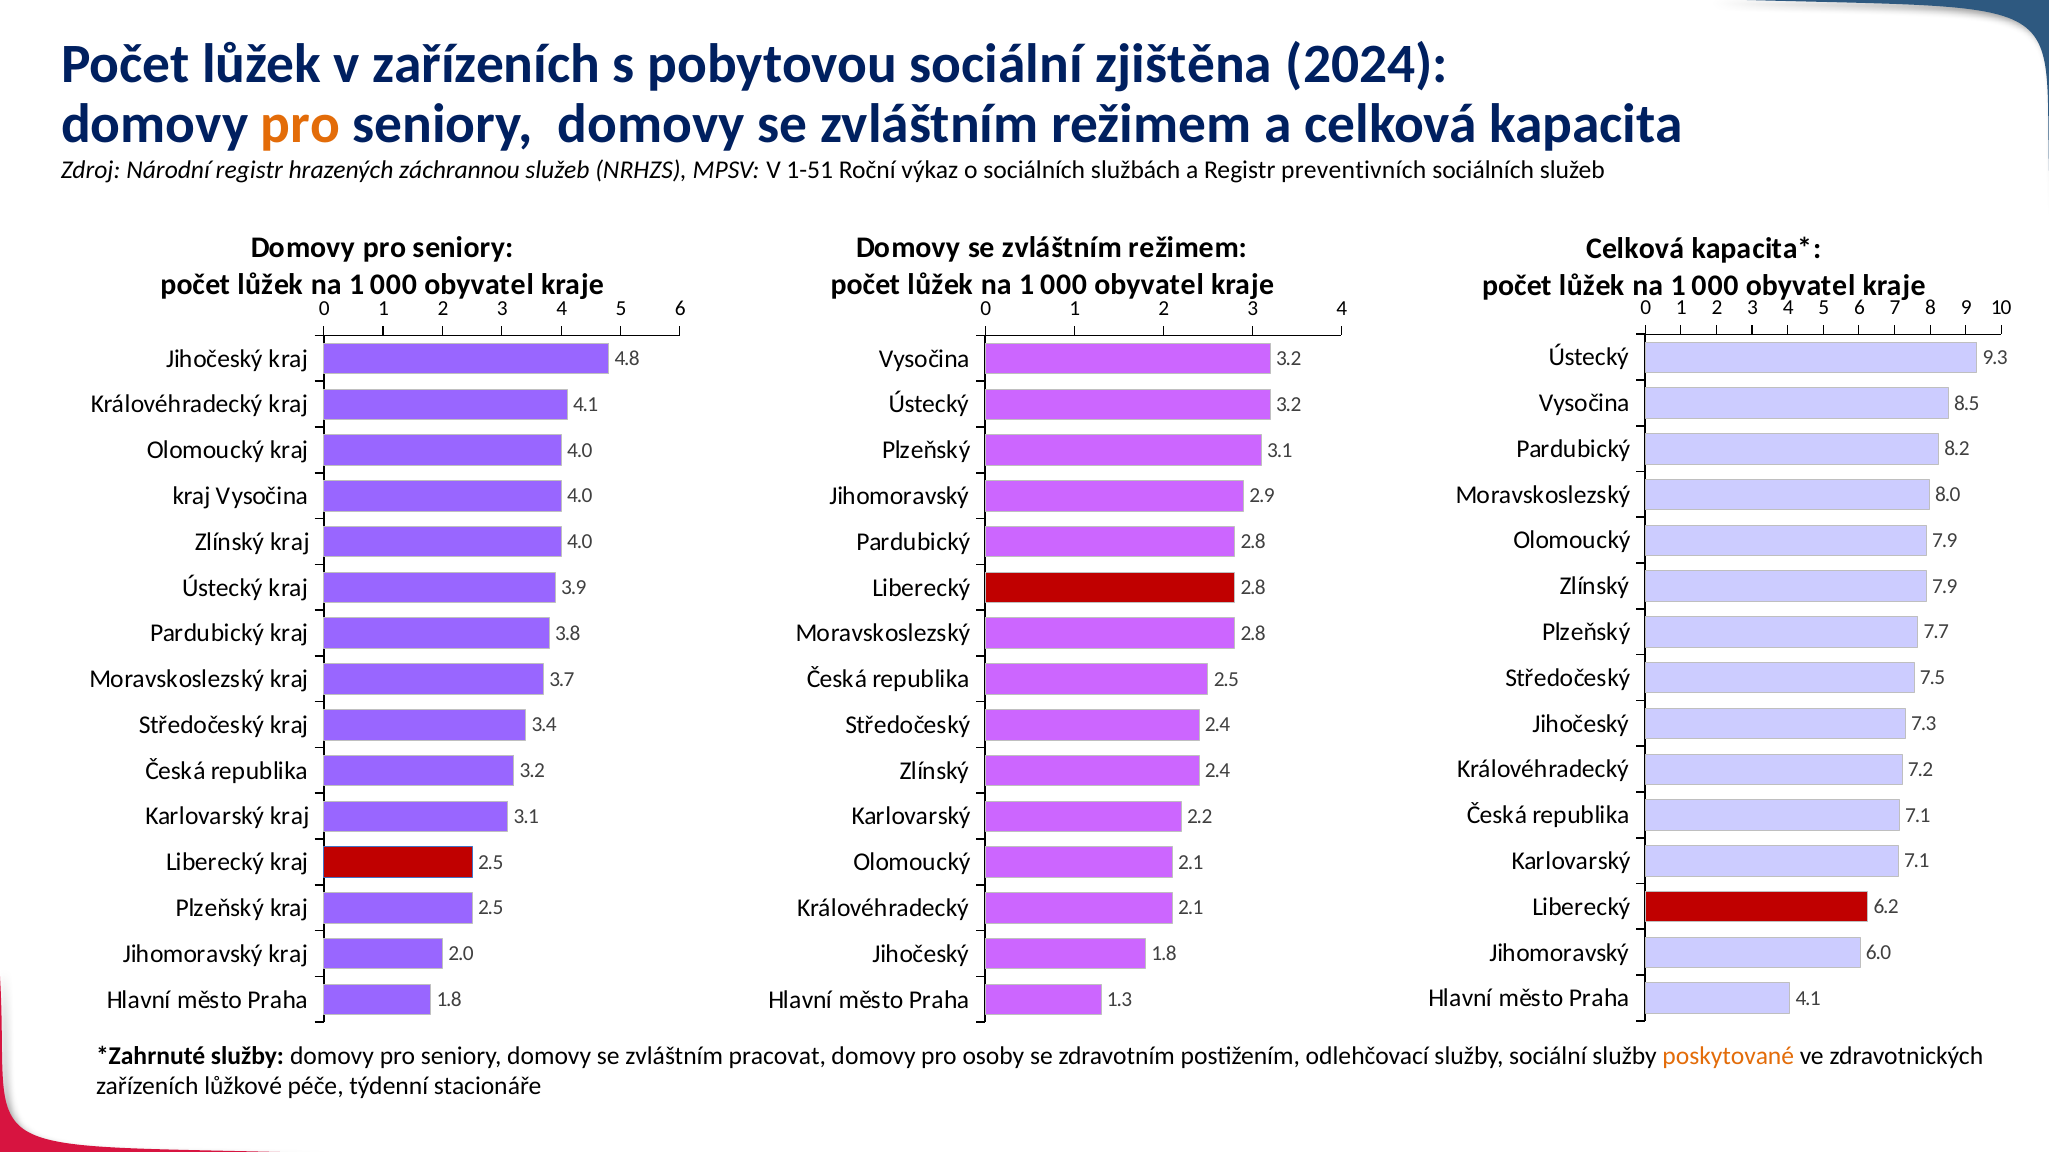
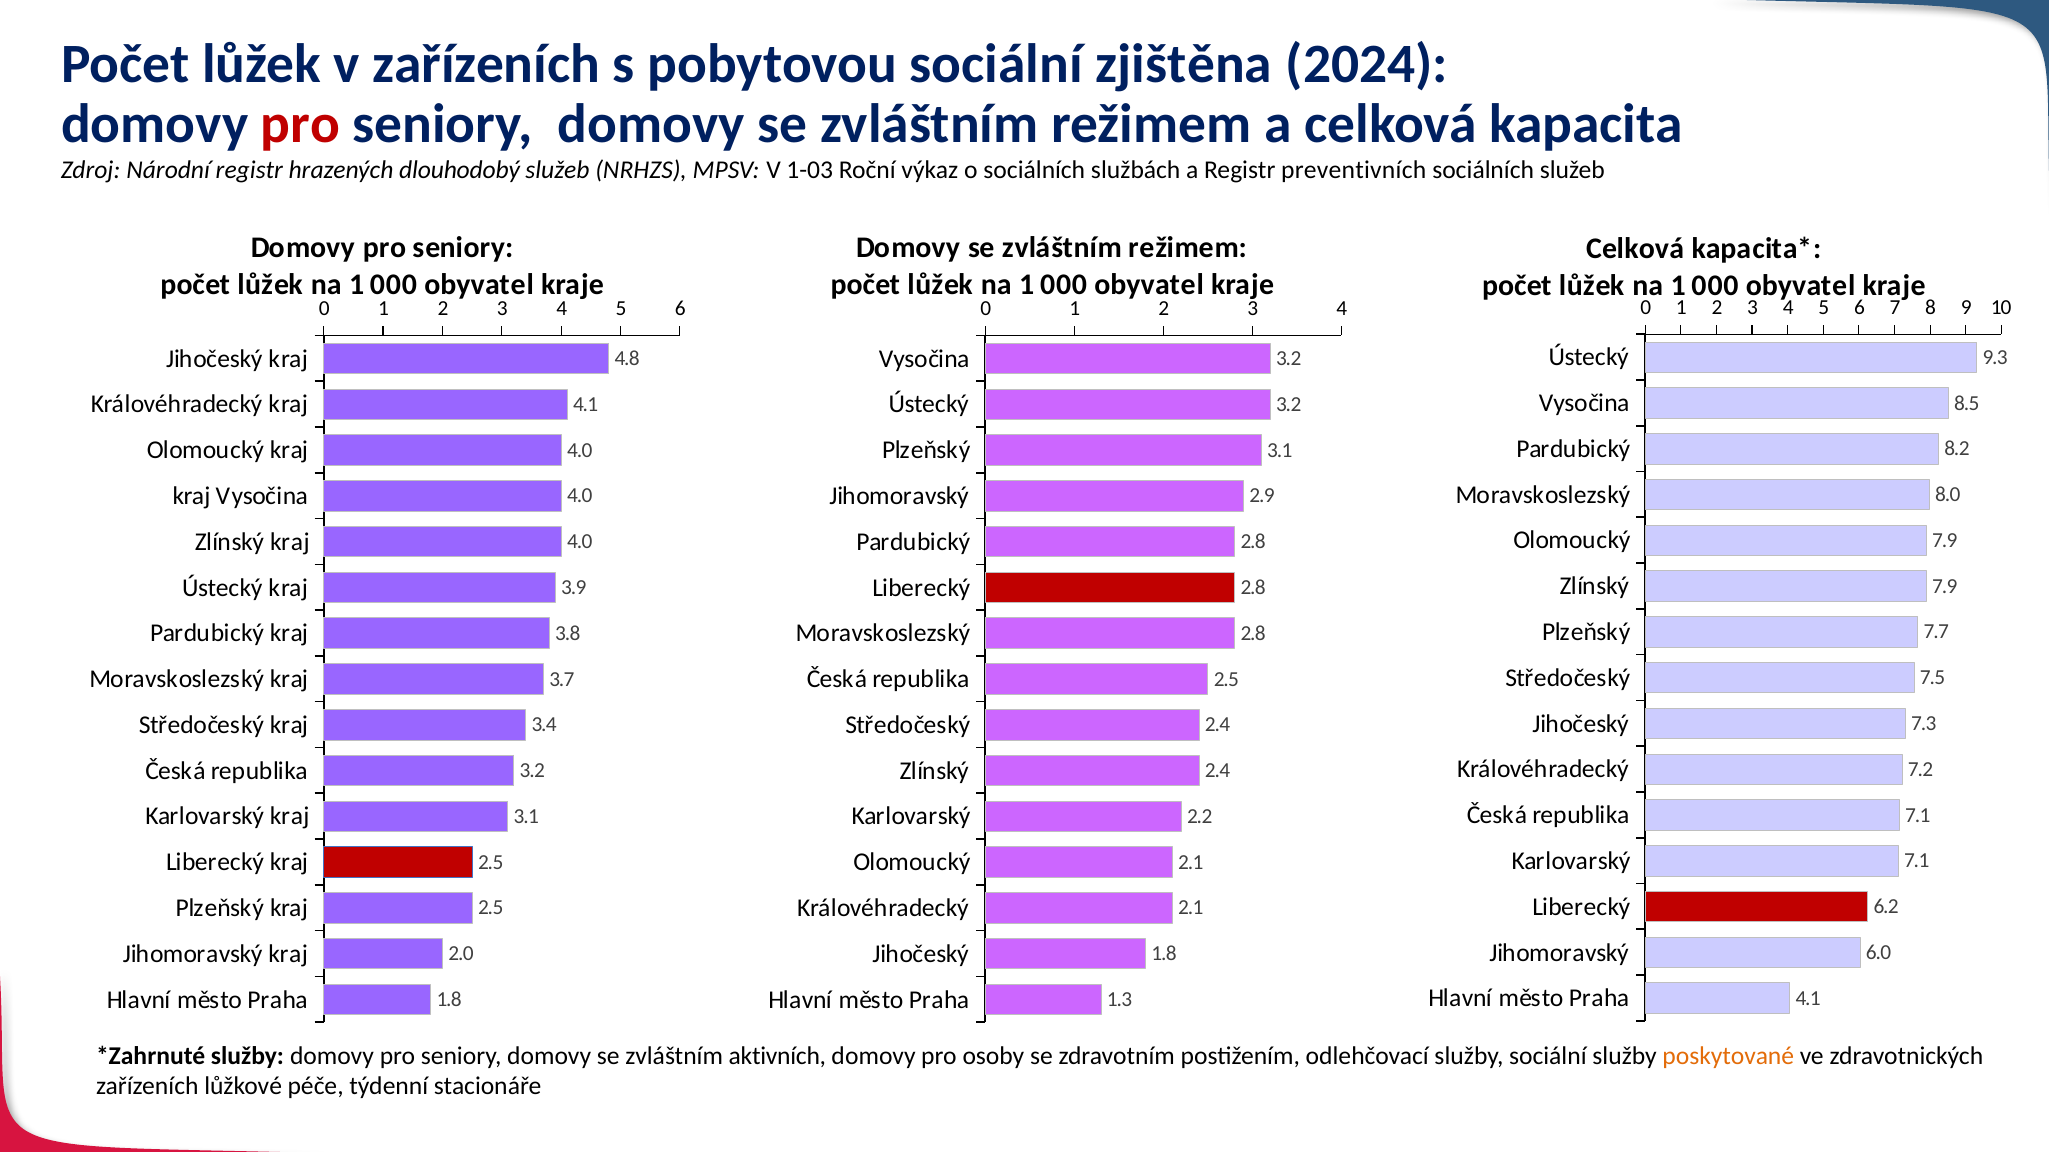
pro colour: orange -> red (300, 124)
záchrannou: záchrannou -> dlouhodobý (460, 170)
1-51: 1-51 -> 1-03 (810, 170)
pracovat: pracovat -> aktivních (777, 1056)
